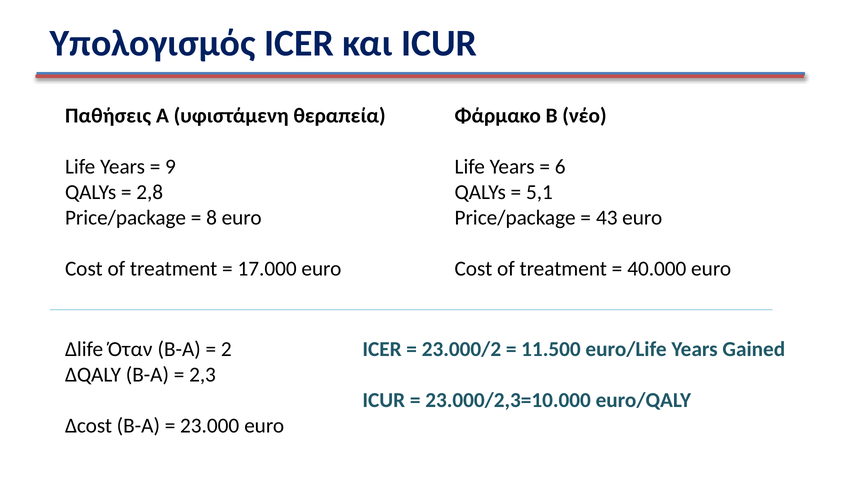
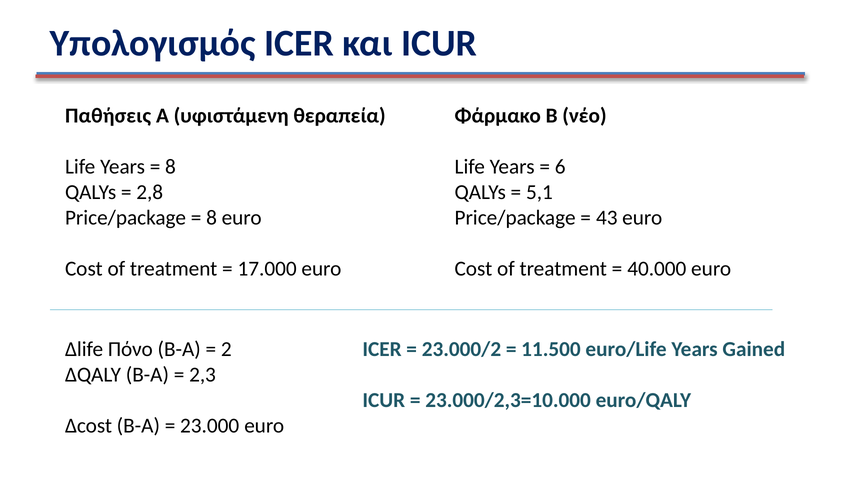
9: 9 -> 8 (170, 167)
Όταν: Όταν -> Πόνο (130, 350)
